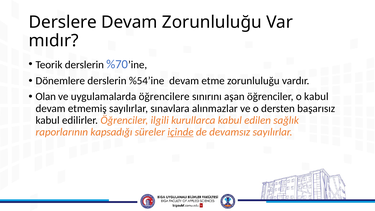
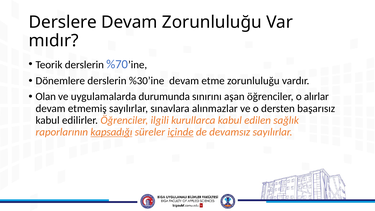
%54’ine: %54’ine -> %30’ine (147, 81)
öğrencilere: öğrencilere -> durumunda (164, 97)
o kabul: kabul -> alırlar (316, 97)
kapsadığı underline: none -> present (111, 132)
